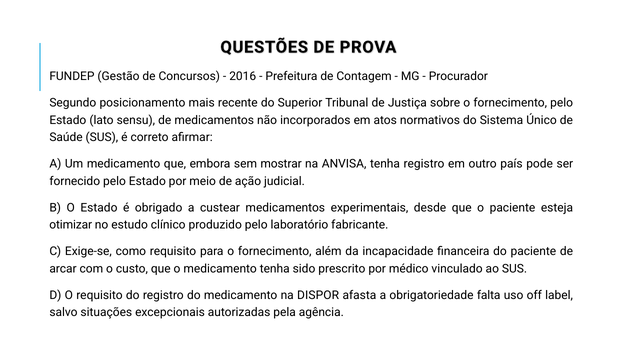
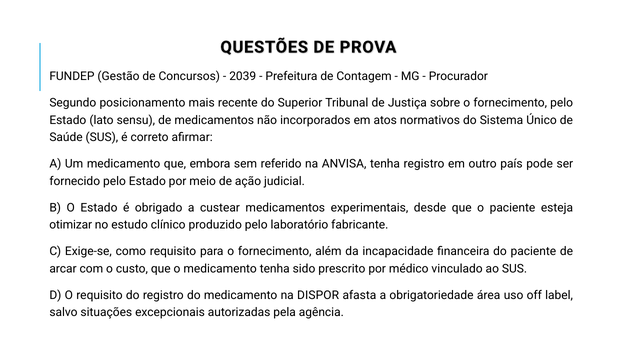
2016: 2016 -> 2039 (243, 77)
mostrar: mostrar -> referido (281, 164)
falta: falta -> área (489, 296)
